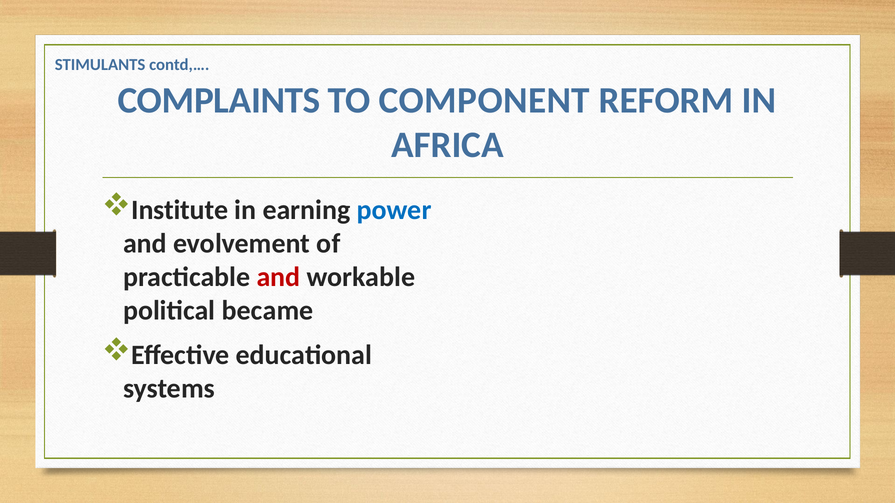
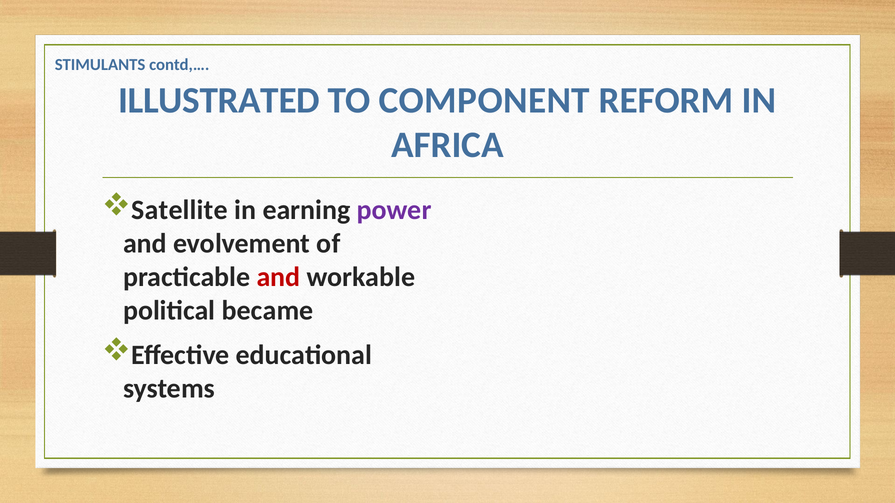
COMPLAINTS: COMPLAINTS -> ILLUSTRATED (219, 100)
Institute: Institute -> Satellite (180, 210)
power colour: blue -> purple (394, 210)
